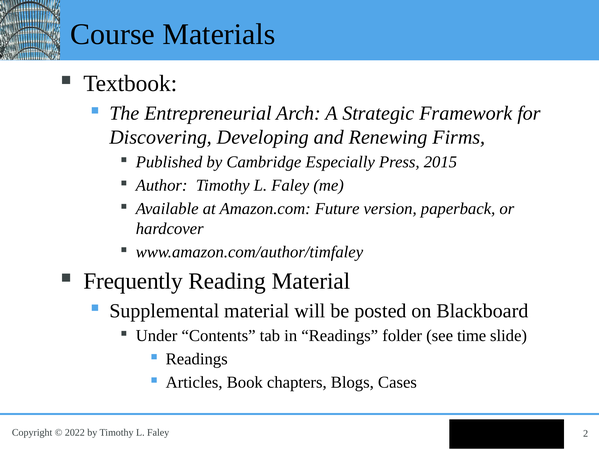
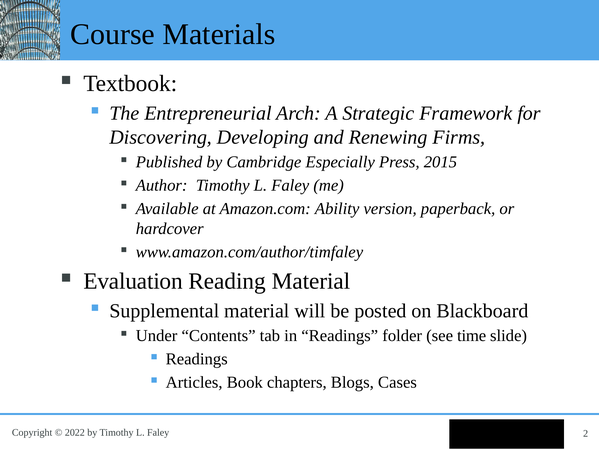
Future: Future -> Ability (337, 209)
Frequently: Frequently -> Evaluation (133, 281)
